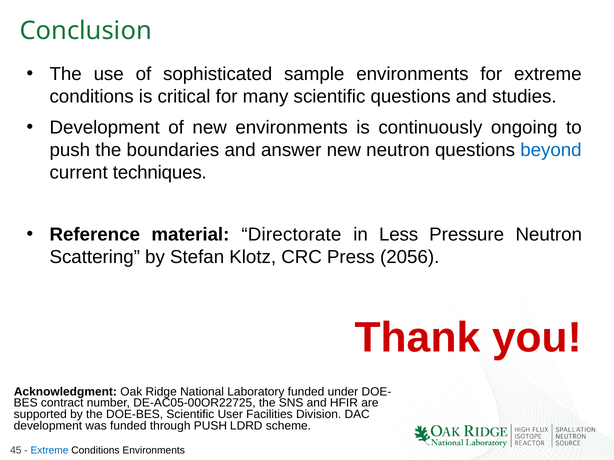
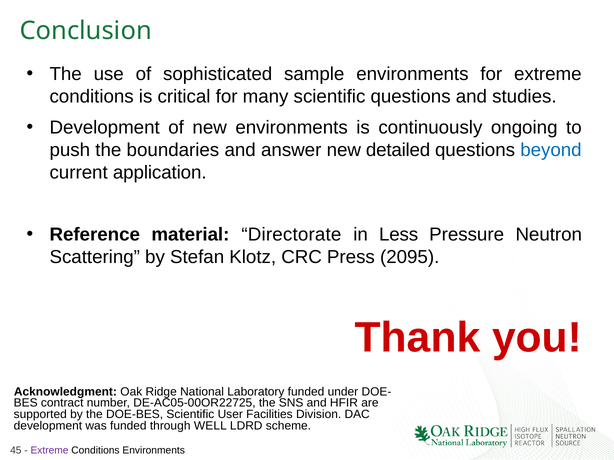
new neutron: neutron -> detailed (398, 150)
techniques: techniques -> application (160, 173)
2056: 2056 -> 2095 (410, 257)
through PUSH: PUSH -> WELL (210, 426)
Extreme colour: blue -> purple (50, 451)
